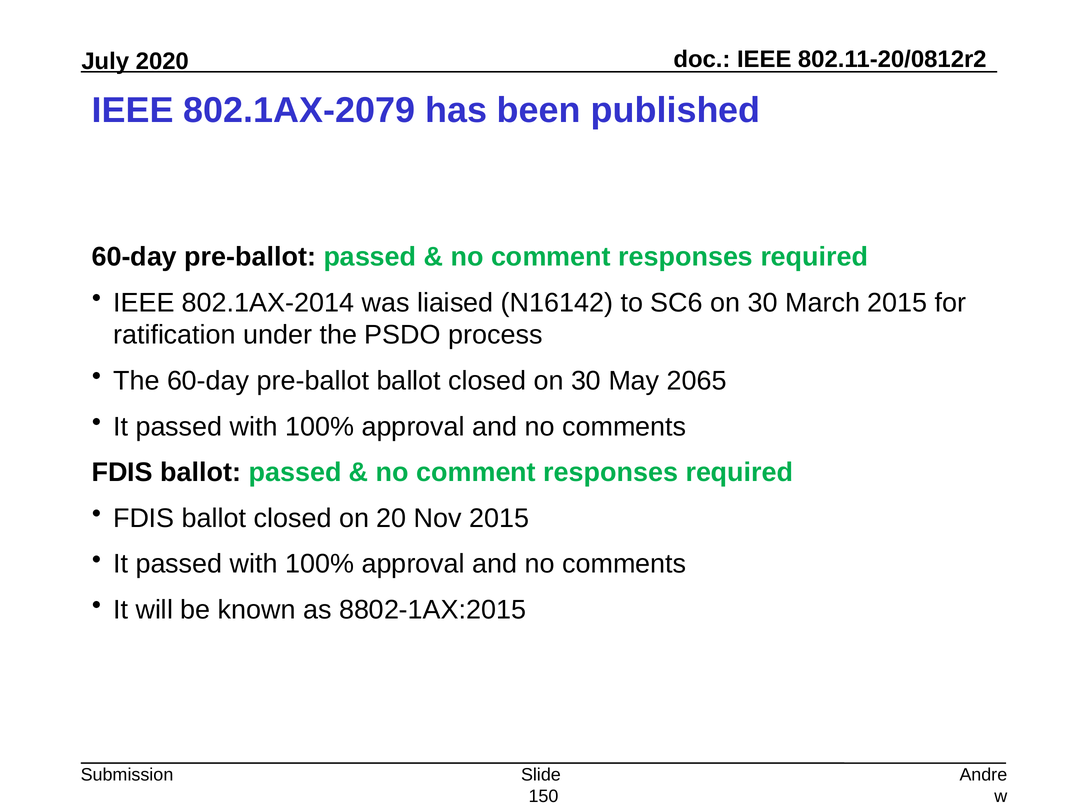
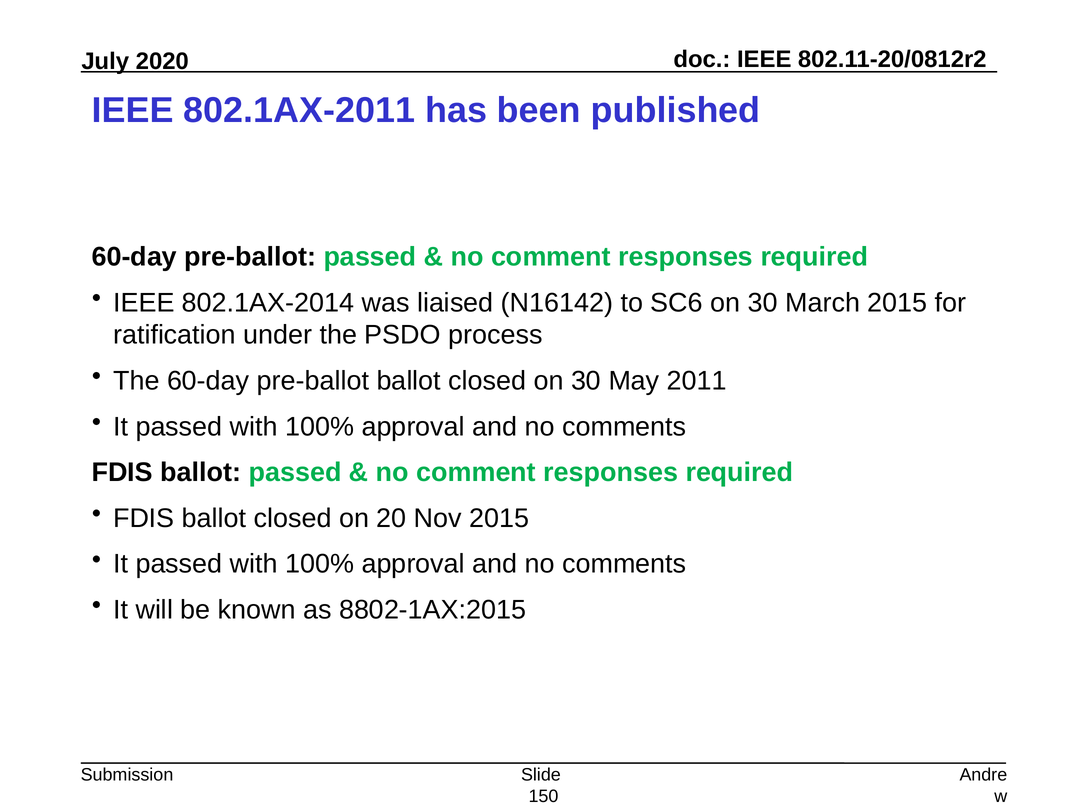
802.1AX-2079: 802.1AX-2079 -> 802.1AX-2011 (299, 110)
2065: 2065 -> 2011 (697, 381)
